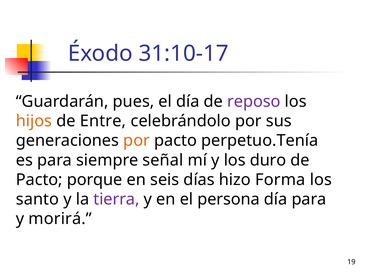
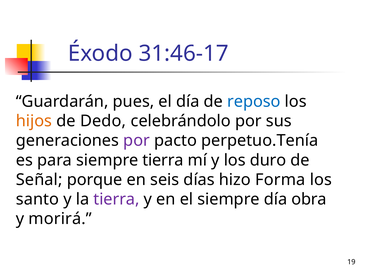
31:10-17: 31:10-17 -> 31:46-17 (184, 54)
reposo colour: purple -> blue (254, 102)
Entre: Entre -> Dedo (103, 121)
por colour: orange -> purple (137, 141)
siempre señal: señal -> tierra (163, 160)
Pacto: Pacto -> Señal (39, 180)
el persona: persona -> siempre (229, 199)
día para: para -> obra (309, 199)
